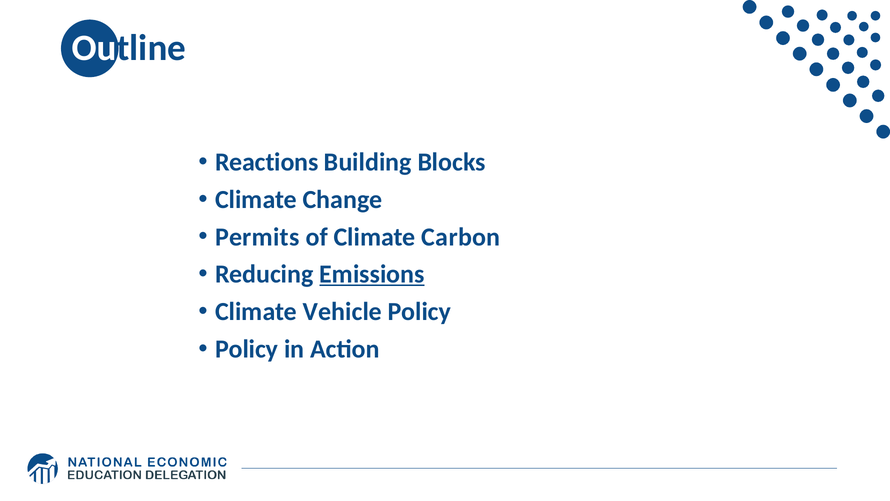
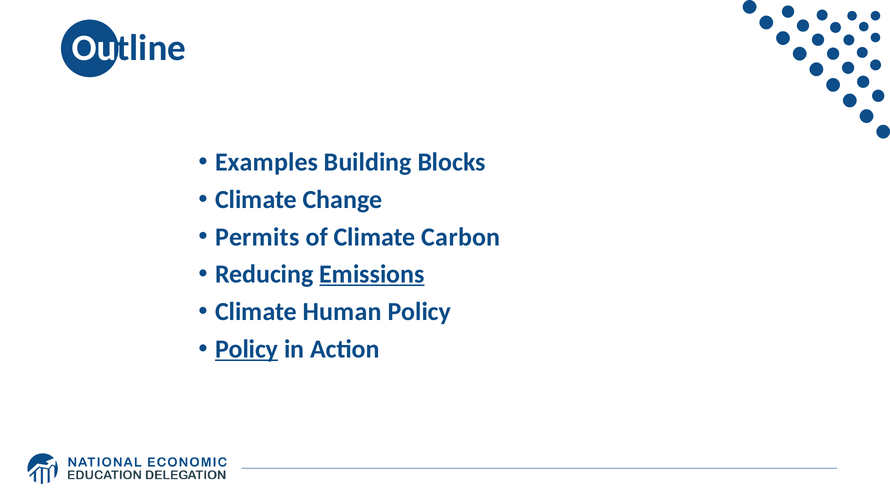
Reactions: Reactions -> Examples (267, 162)
Vehicle: Vehicle -> Human (342, 311)
Policy underline: none -> present (247, 349)
